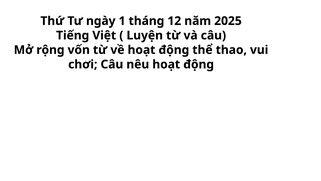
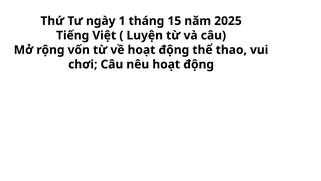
12: 12 -> 15 (174, 21)
